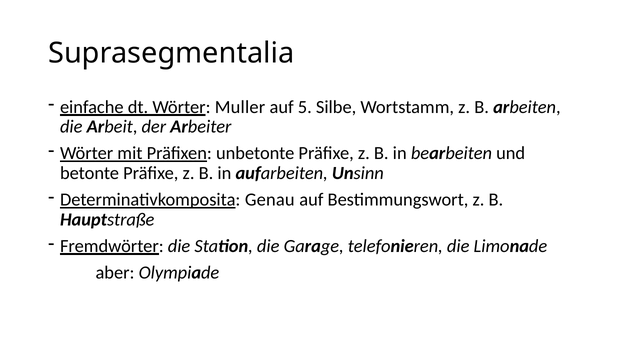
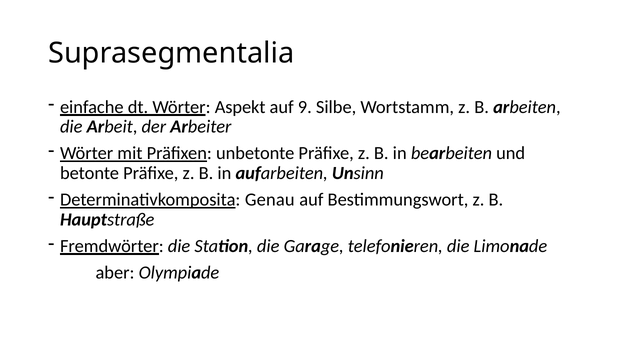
Muller: Muller -> Aspekt (240, 107)
5: 5 -> 9 (305, 107)
